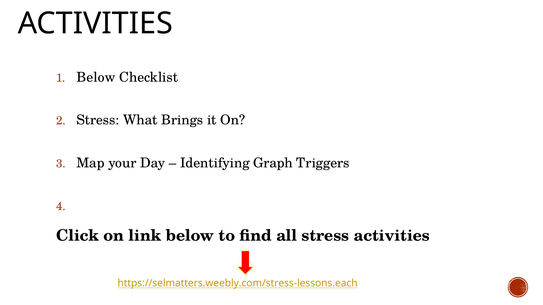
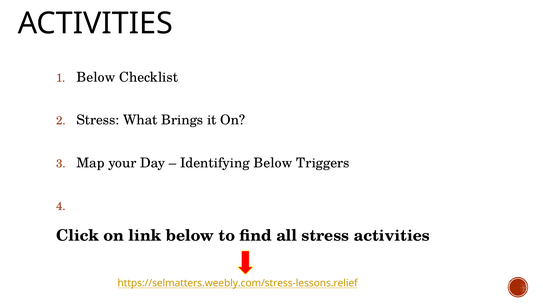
Identifying Graph: Graph -> Below (273, 163)
https://selmatters.weebly.com/stress-lessons.each: https://selmatters.weebly.com/stress-lessons.each -> https://selmatters.weebly.com/stress-lessons.relief (238, 284)
